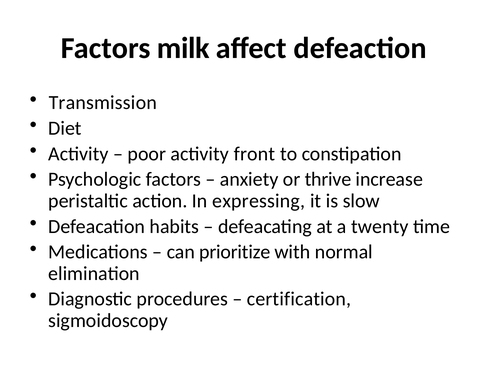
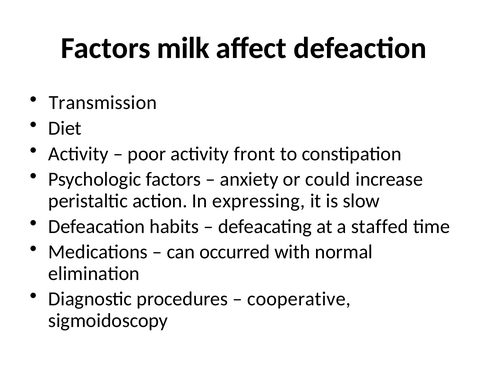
thrive: thrive -> could (328, 179)
twenty: twenty -> staffed (380, 226)
prioritize: prioritize -> occurred (235, 251)
certification: certification -> cooperative (299, 298)
